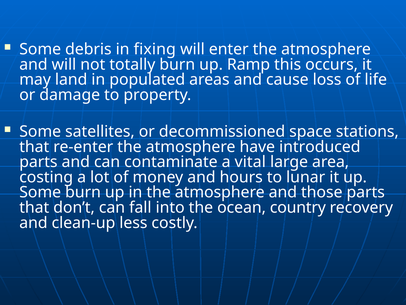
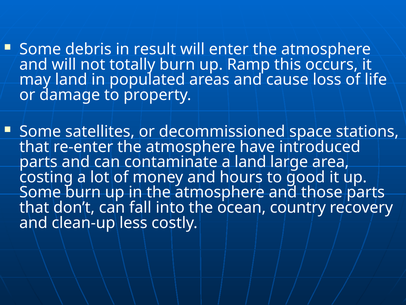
fixing: fixing -> result (155, 49)
a vital: vital -> land (250, 162)
lunar: lunar -> good (306, 177)
